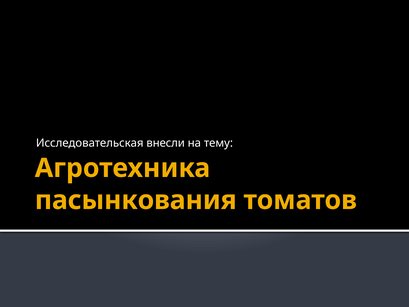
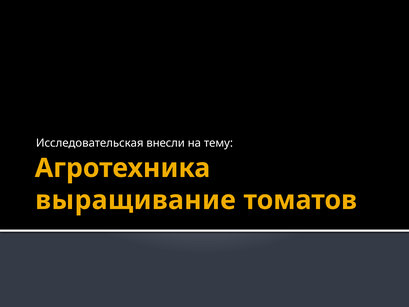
пасынкования: пасынкования -> выращивание (136, 200)
